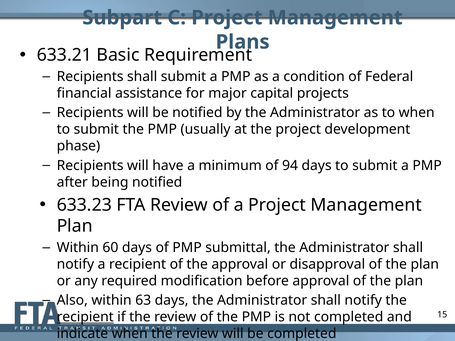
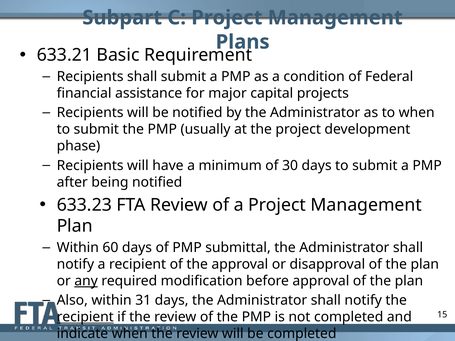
94: 94 -> 30 (290, 166)
any underline: none -> present (86, 281)
63: 63 -> 31 (143, 301)
